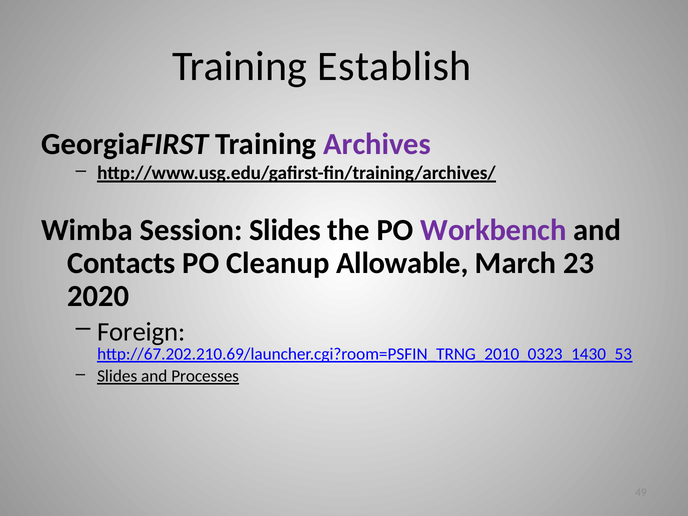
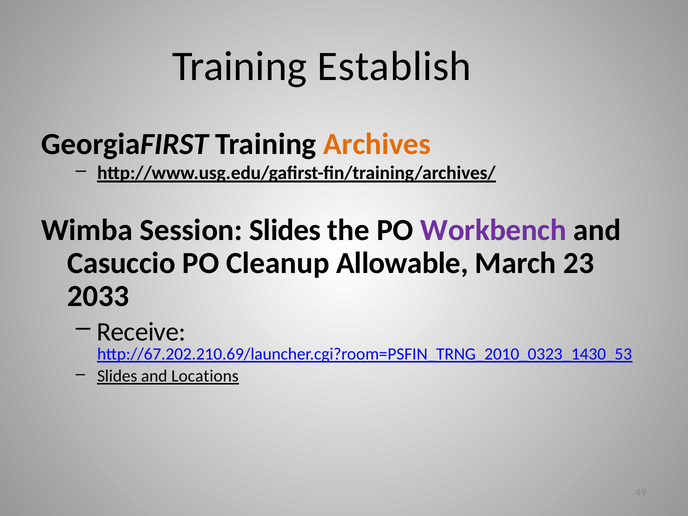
Archives colour: purple -> orange (377, 144)
Contacts: Contacts -> Casuccio (121, 263)
2020: 2020 -> 2033 (98, 296)
Foreign: Foreign -> Receive (141, 332)
Processes: Processes -> Locations (205, 376)
